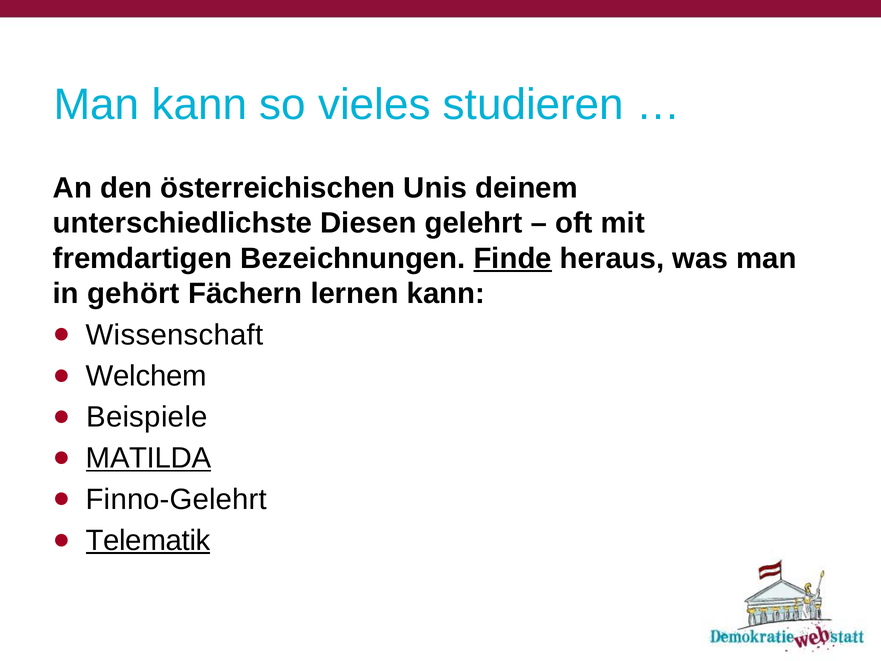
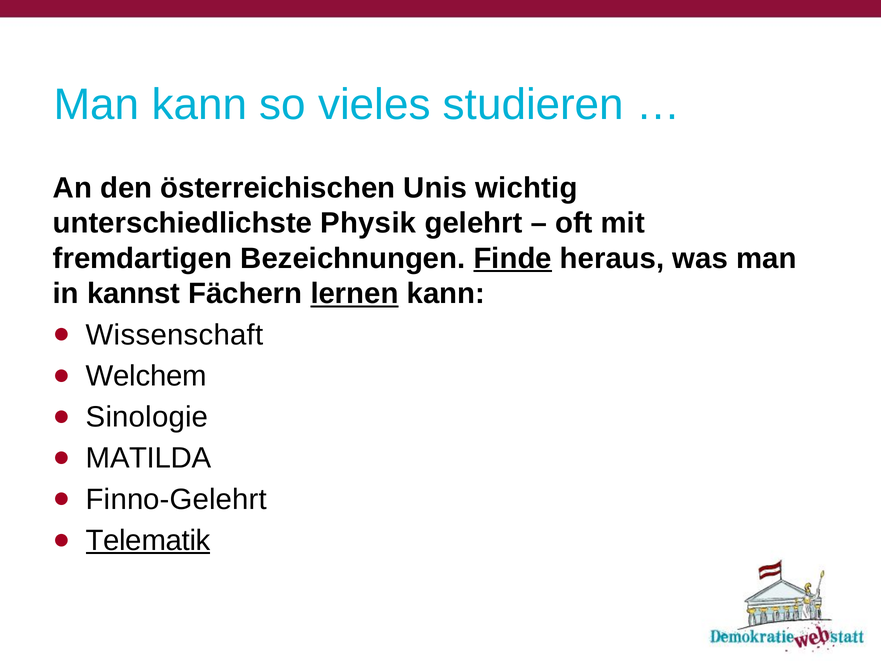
deinem: deinem -> wichtig (526, 188)
Diesen: Diesen -> Physik (368, 223)
gehört: gehört -> kannst (134, 294)
lernen underline: none -> present (355, 294)
Beispiele: Beispiele -> Sinologie (147, 417)
MATILDA underline: present -> none (149, 458)
